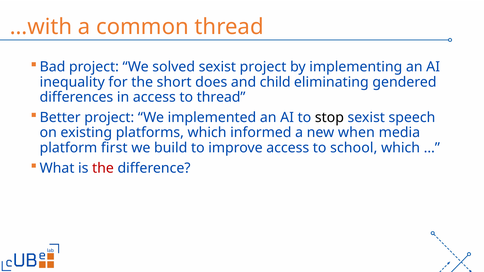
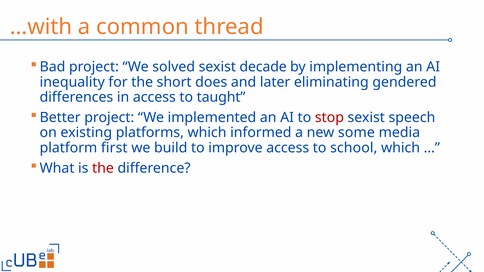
sexist project: project -> decade (263, 67)
child: child -> later (275, 82)
to thread: thread -> taught (221, 97)
stop colour: black -> red (329, 118)
when: when -> some (356, 133)
